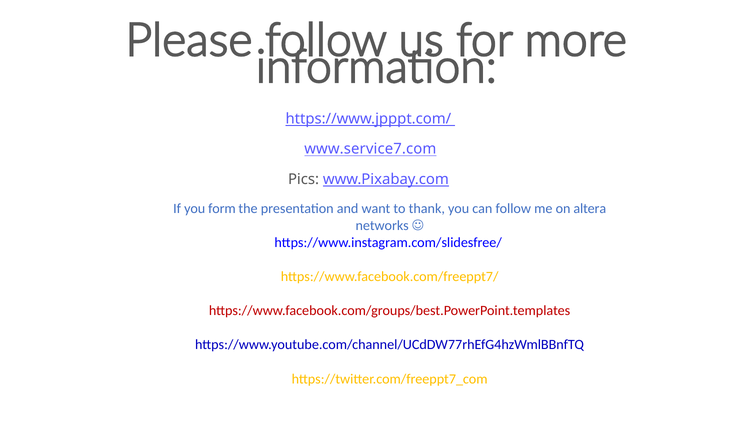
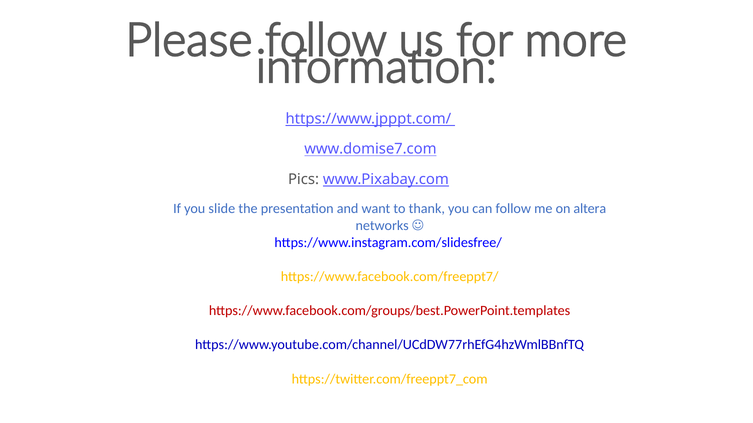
www.service7.com: www.service7.com -> www.domise7.com (370, 149)
form: form -> slide (222, 209)
